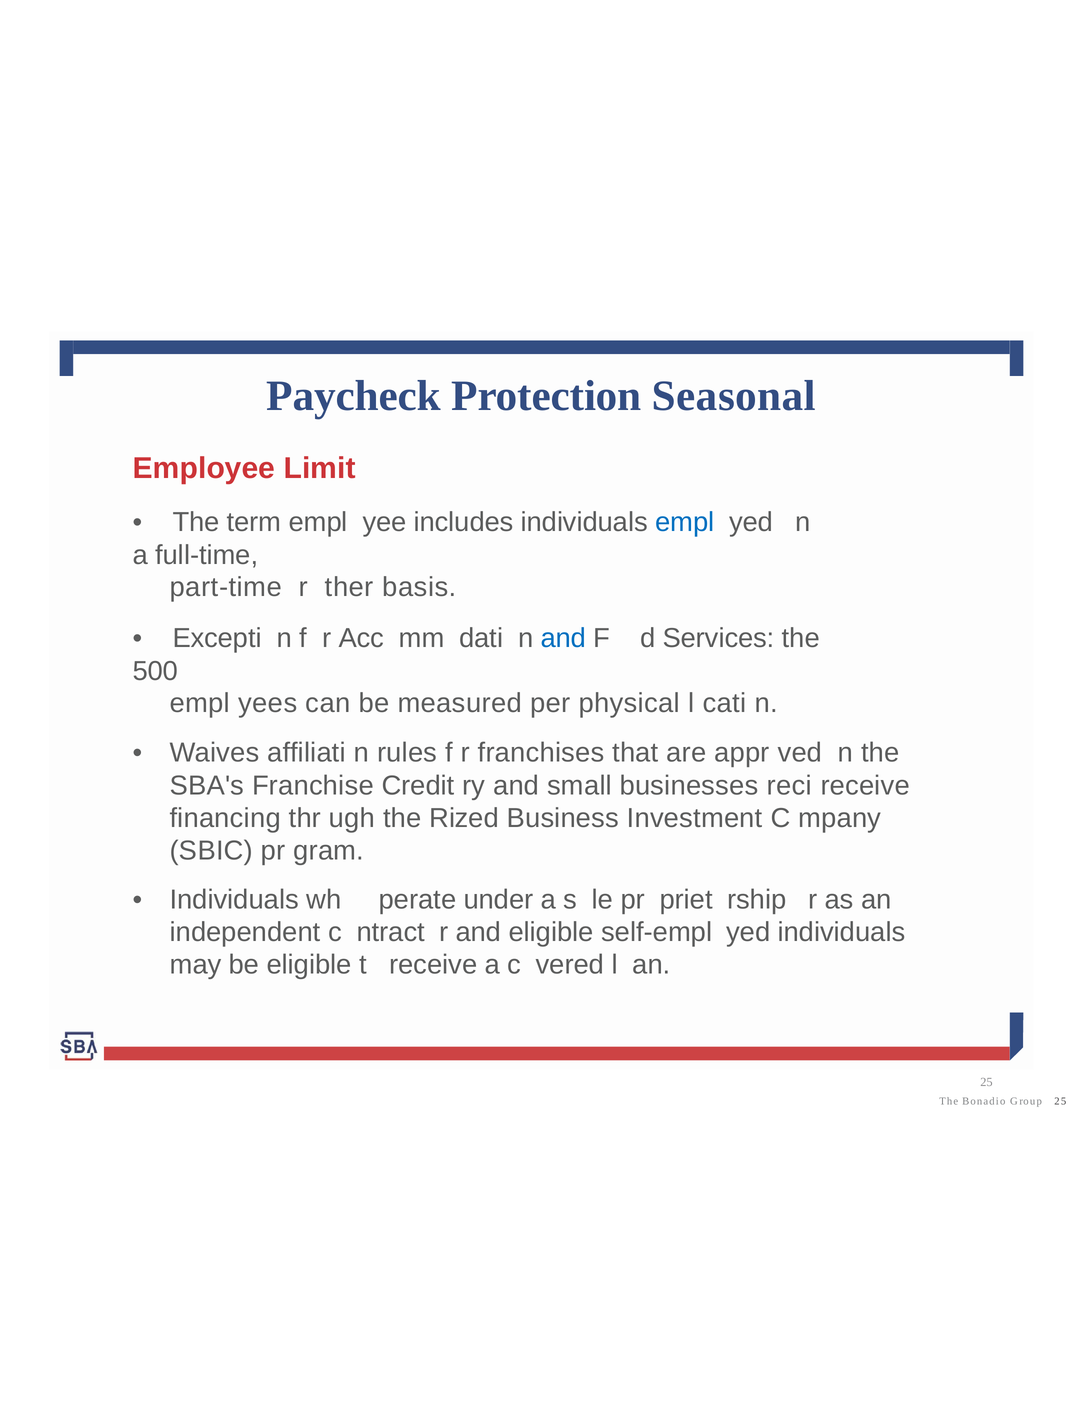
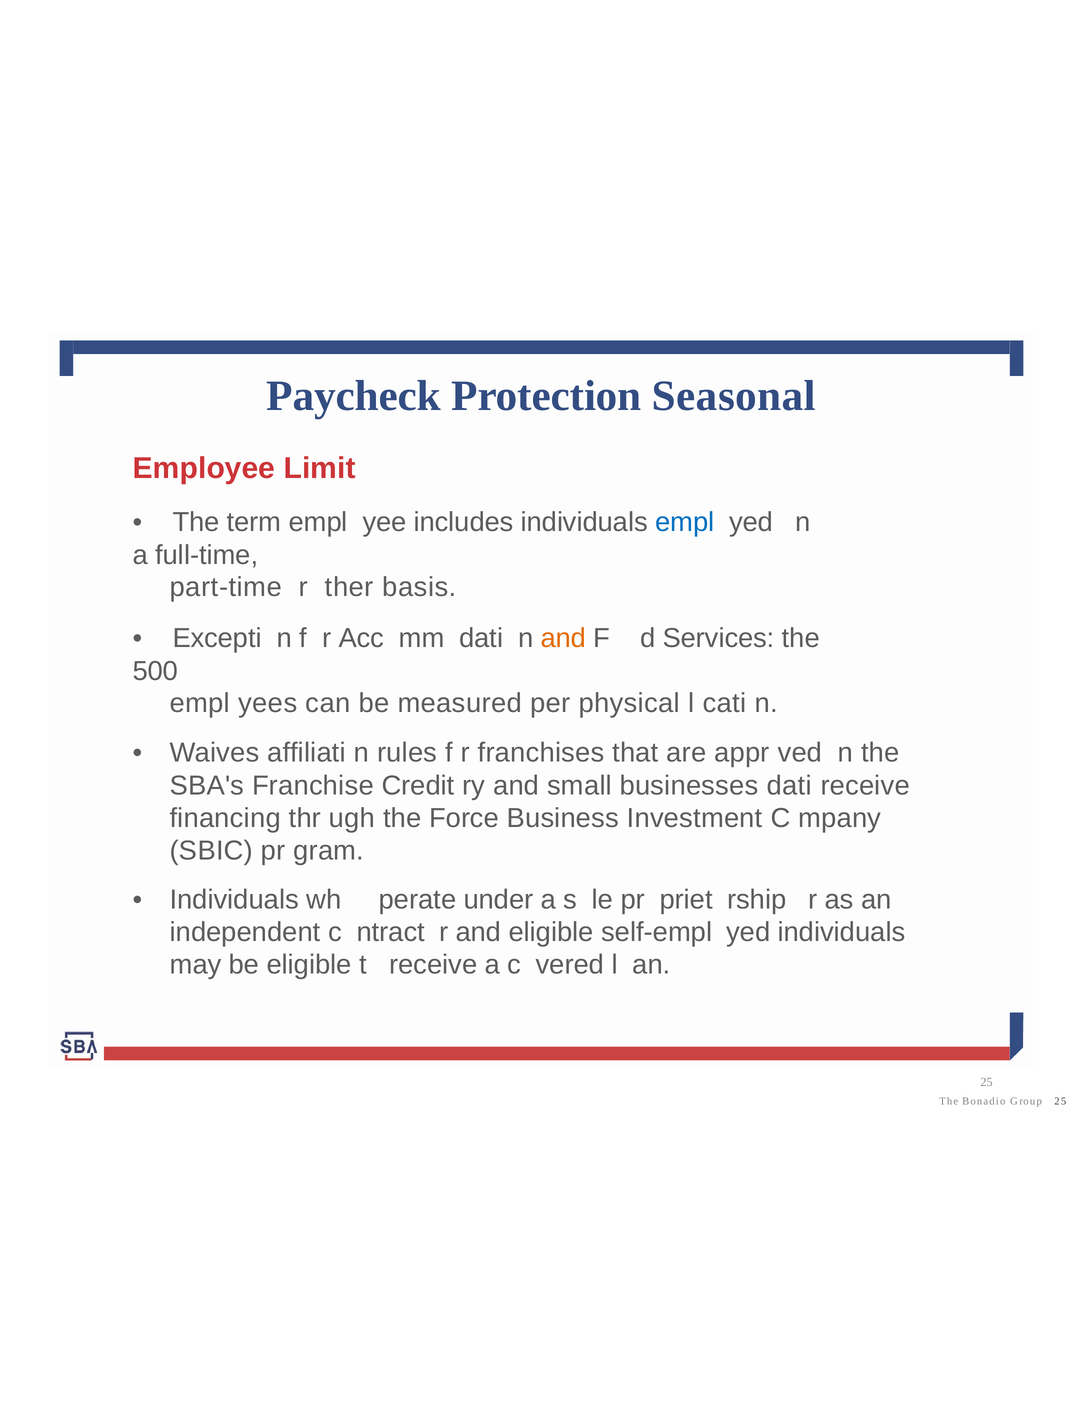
and colour: blue -> orange (563, 639)
businesses reci: reci -> dati (789, 786)
Rized: Rized -> Force (464, 818)
